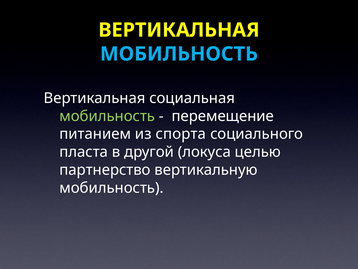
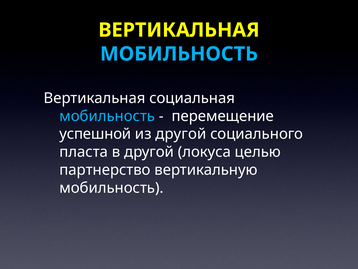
мобильность colour: light green -> light blue (107, 116)
питанием: питанием -> успешной (95, 134)
из спорта: спорта -> другой (181, 134)
